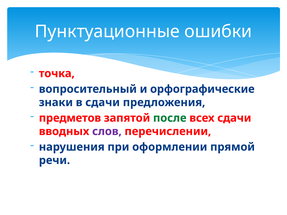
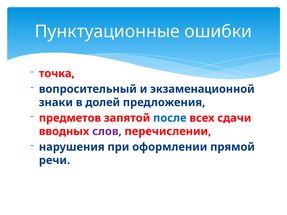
орфографические: орфографические -> экзаменационной (202, 89)
в сдачи: сдачи -> долей (103, 103)
после colour: green -> blue (170, 118)
